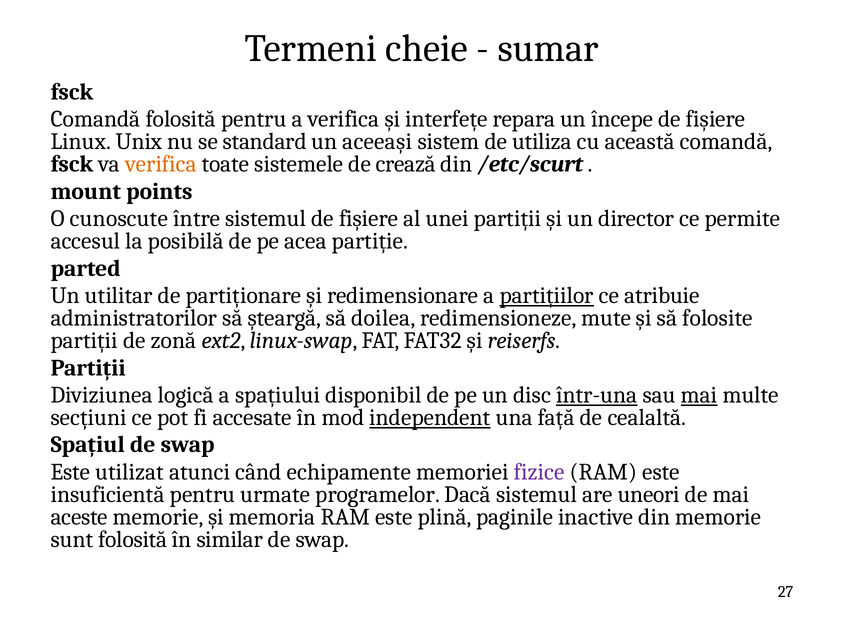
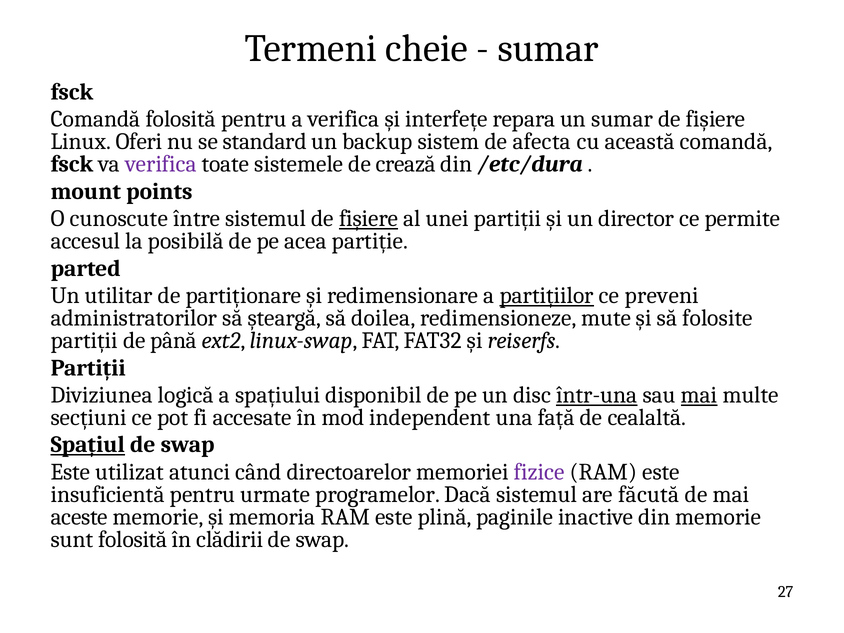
un începe: începe -> sumar (622, 119)
Unix: Unix -> Oferi (139, 142)
aceeași: aceeași -> backup (377, 142)
utiliza: utiliza -> afecta (542, 142)
verifica colour: orange -> purple (161, 164)
/etc/scurt: /etc/scurt -> /etc/dura (530, 164)
fișiere underline: none -> present (369, 219)
atribuie: atribuie -> preveni (662, 296)
zonă: zonă -> până (174, 341)
independent underline: present -> none (430, 418)
Spațiul underline: none -> present (88, 445)
echipamente: echipamente -> directoarelor (349, 472)
uneori: uneori -> făcută (649, 494)
similar: similar -> clădirii (230, 540)
